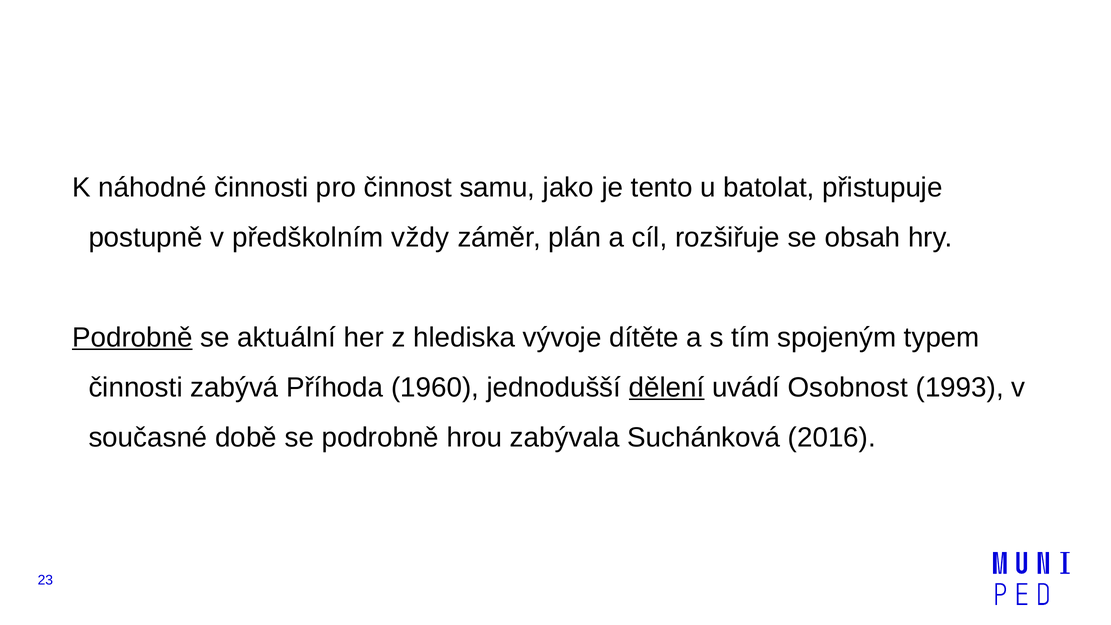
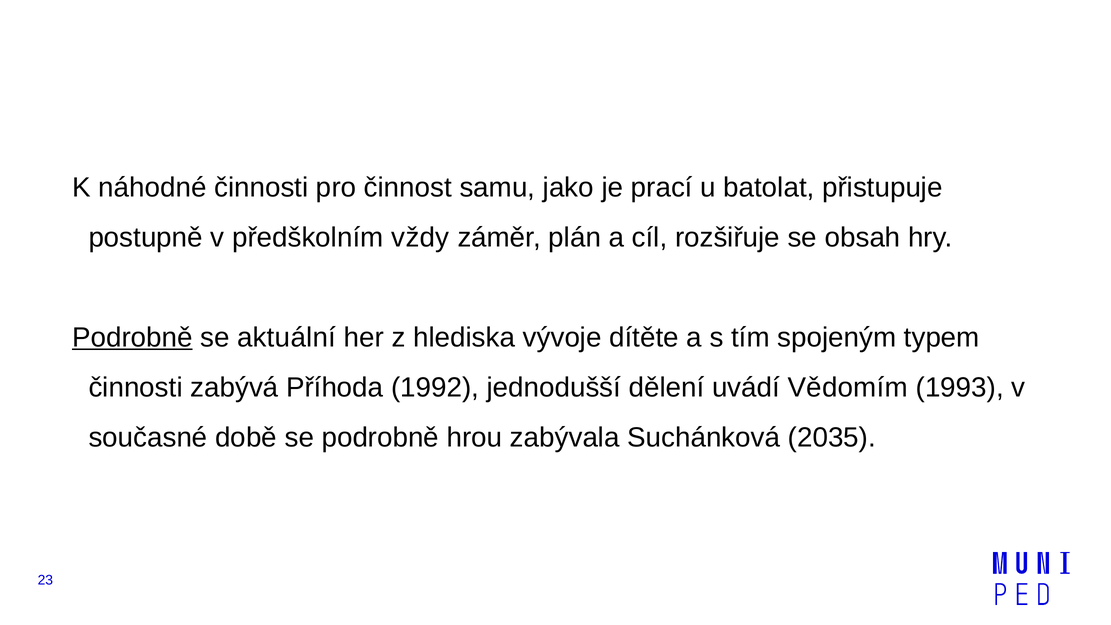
tento: tento -> prací (662, 187)
1960: 1960 -> 1992 (435, 387)
dělení underline: present -> none (667, 387)
Osobnost: Osobnost -> Vědomím (848, 387)
2016: 2016 -> 2035 (832, 437)
